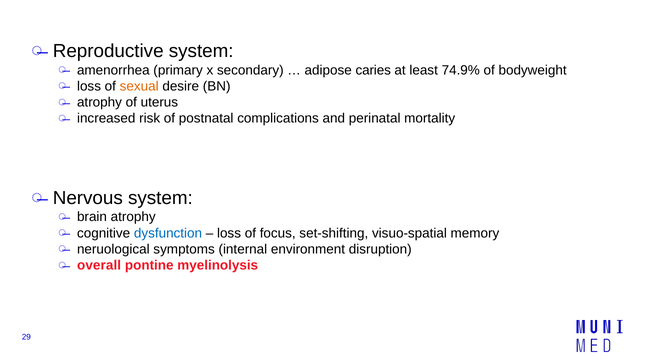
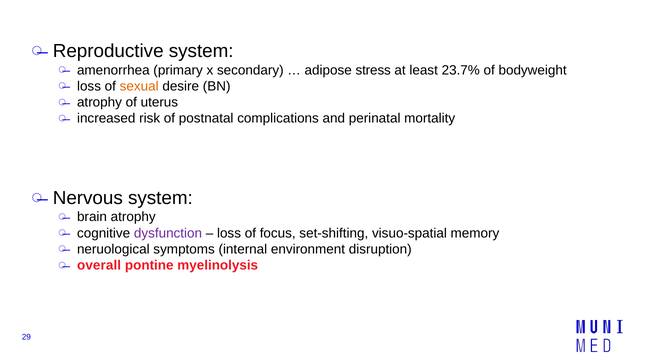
caries: caries -> stress (373, 70)
74.9%: 74.9% -> 23.7% (461, 70)
dysfunction colour: blue -> purple (168, 233)
